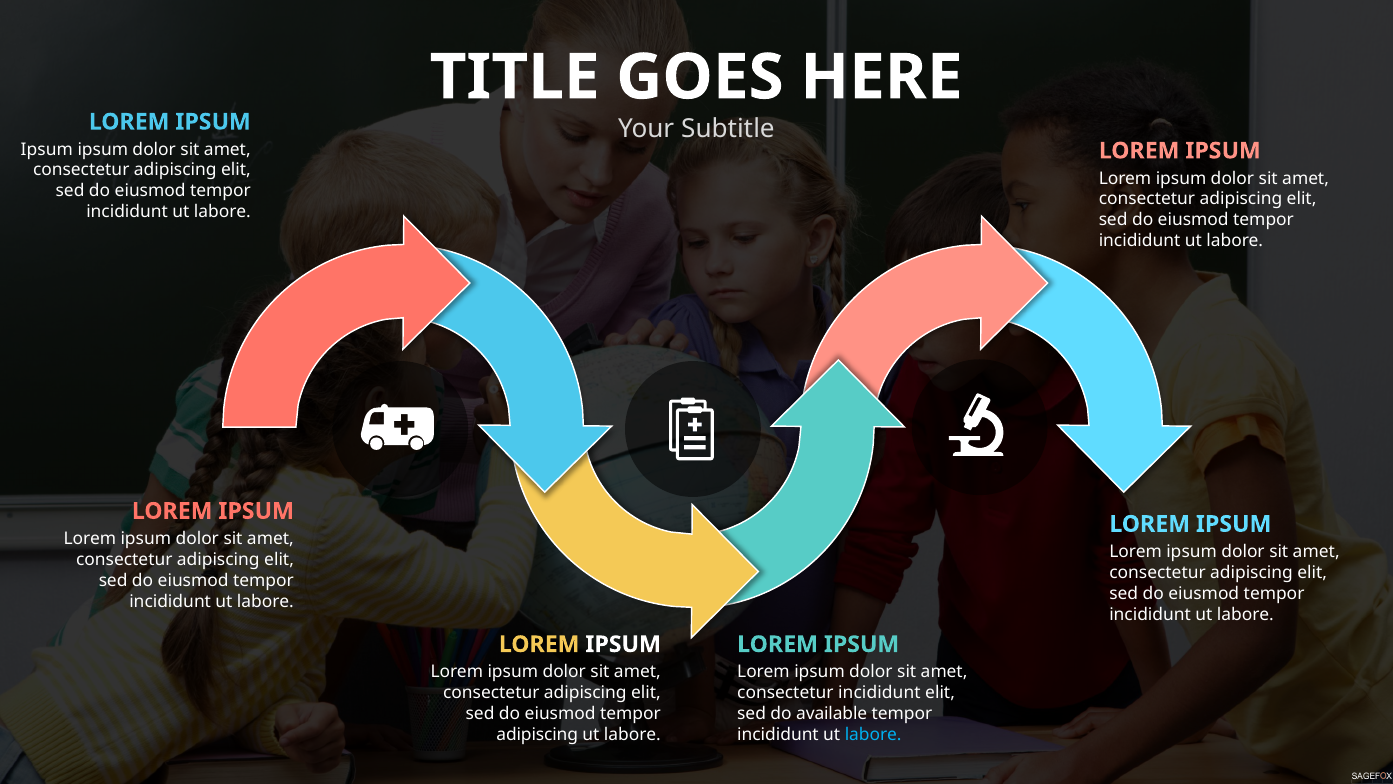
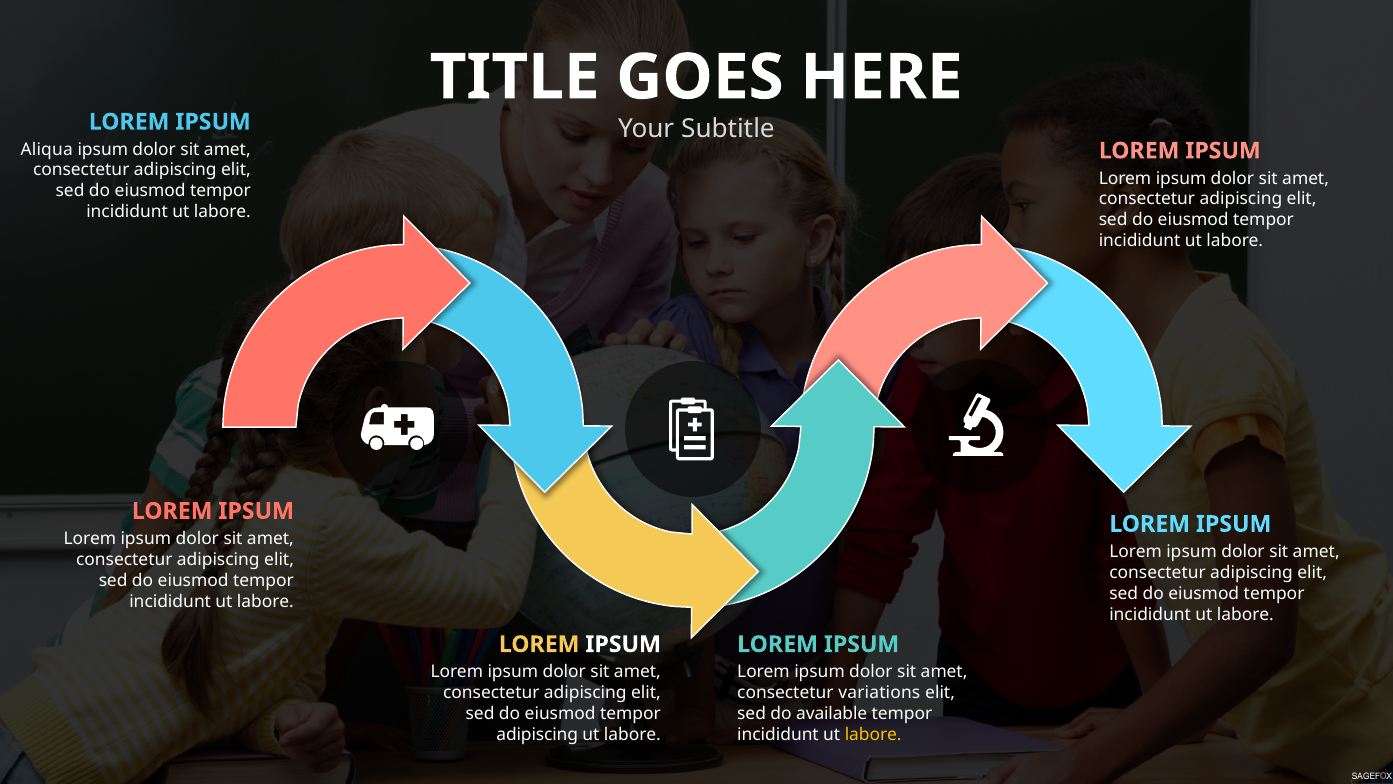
Ipsum: Ipsum -> Aliqua (47, 149)
consectetur incididunt: incididunt -> variations (879, 692)
labore colour: light blue -> yellow (873, 734)
